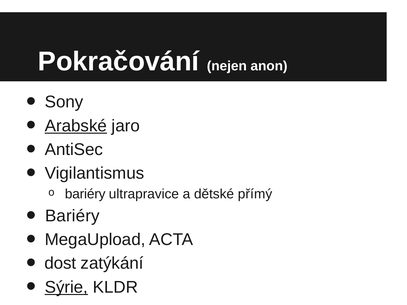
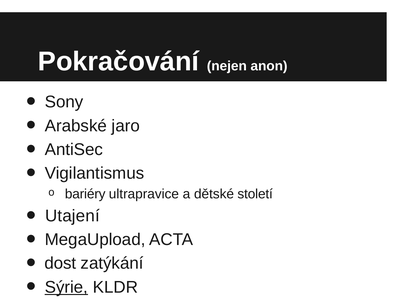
Arabské underline: present -> none (76, 126)
přímý: přímý -> století (255, 194)
Bariéry: Bariéry -> Utajení (72, 216)
